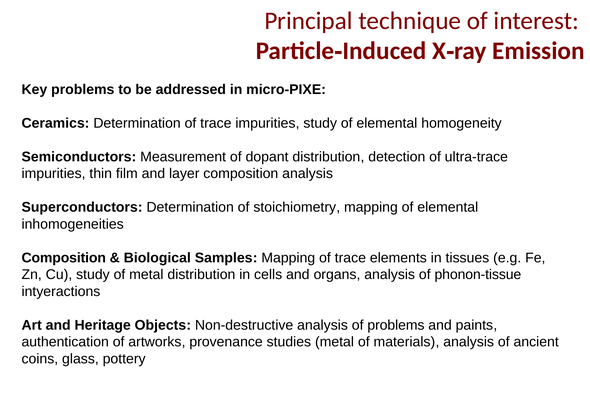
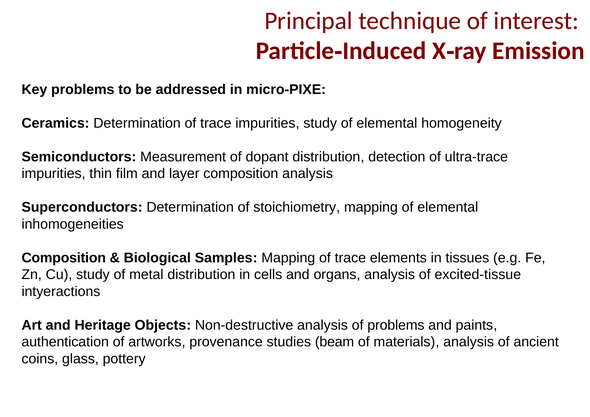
phonon-tissue: phonon-tissue -> excited-tissue (478, 275)
studies metal: metal -> beam (335, 342)
